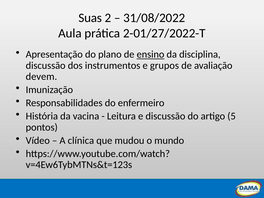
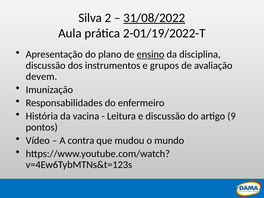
Suas: Suas -> Silva (90, 18)
31/08/2022 underline: none -> present (154, 18)
2-01/27/2022-T: 2-01/27/2022-T -> 2-01/19/2022-T (164, 33)
5: 5 -> 9 (232, 116)
clínica: clínica -> contra (81, 140)
